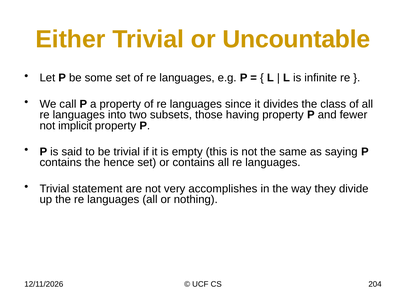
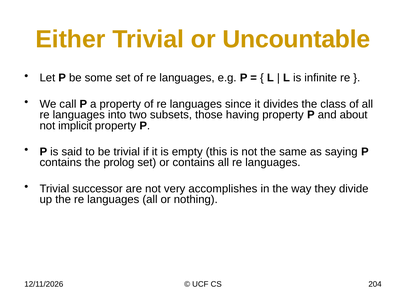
fewer: fewer -> about (354, 115)
hence: hence -> prolog (119, 163)
statement: statement -> successor (97, 189)
